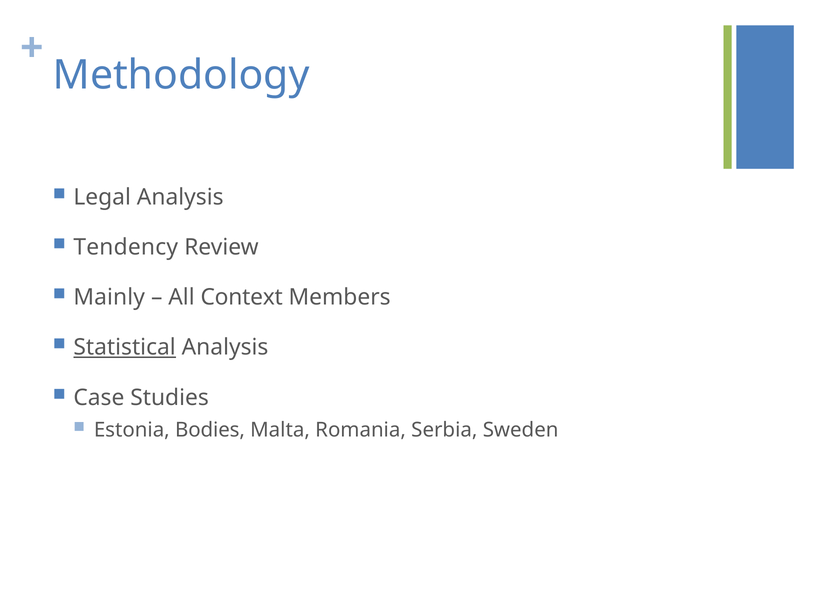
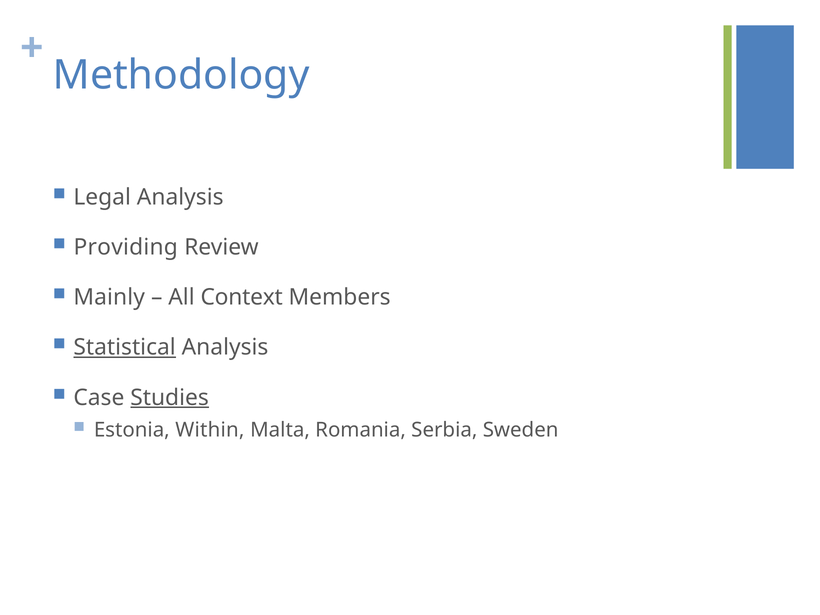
Tendency: Tendency -> Providing (126, 247)
Studies underline: none -> present (170, 398)
Bodies: Bodies -> Within (210, 430)
